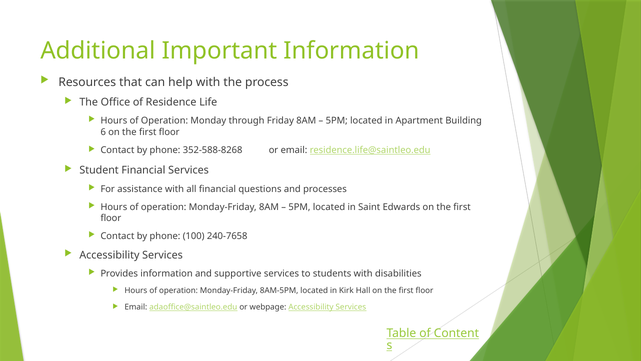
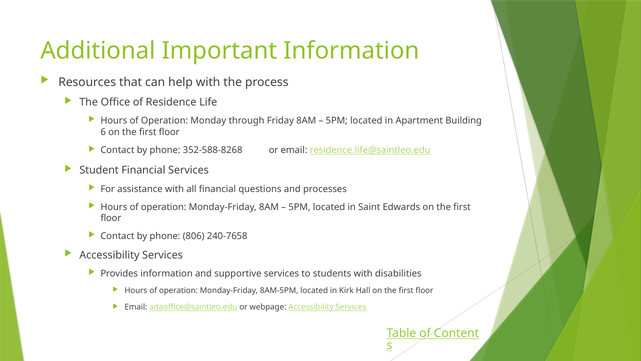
100: 100 -> 806 (194, 236)
